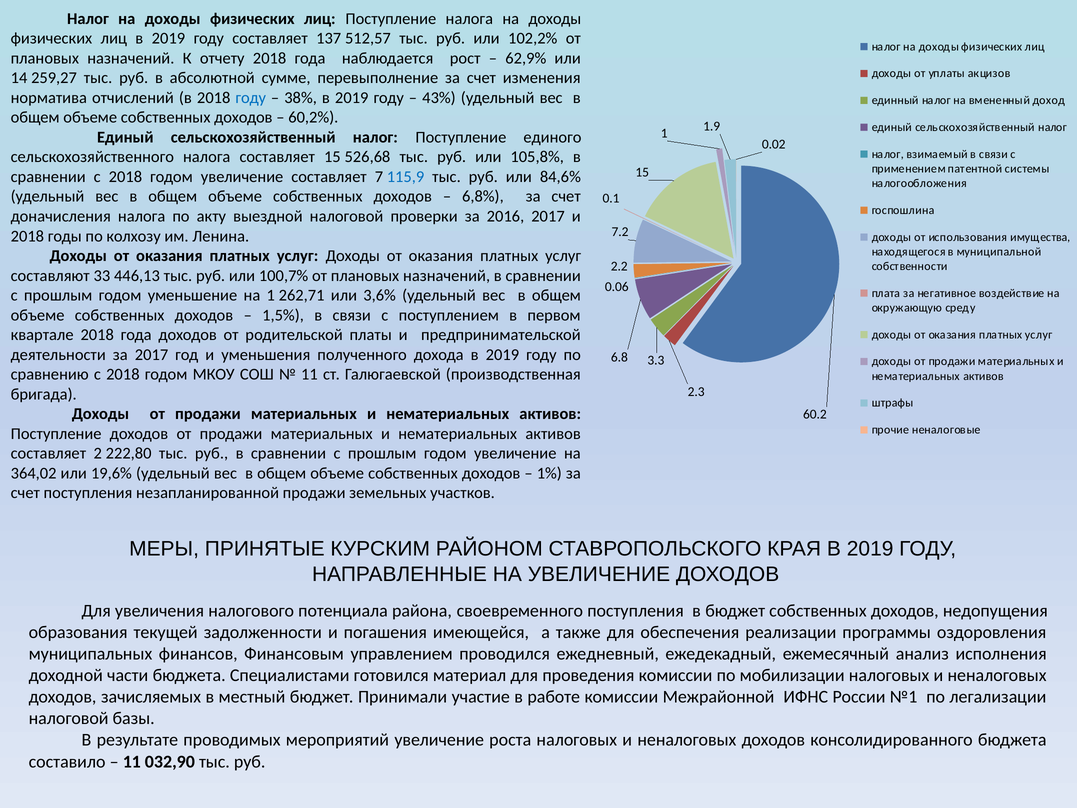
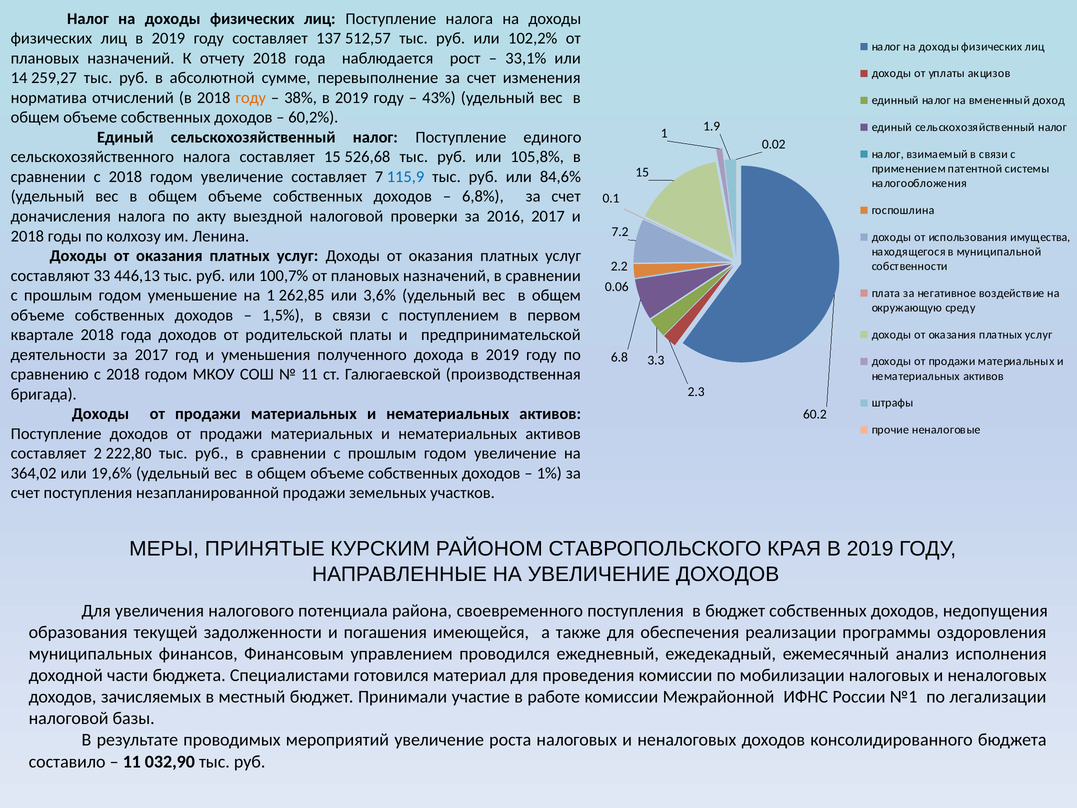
62,9%: 62,9% -> 33,1% (526, 58)
году colour: blue -> orange (251, 98)
262,71: 262,71 -> 262,85 (302, 295)
